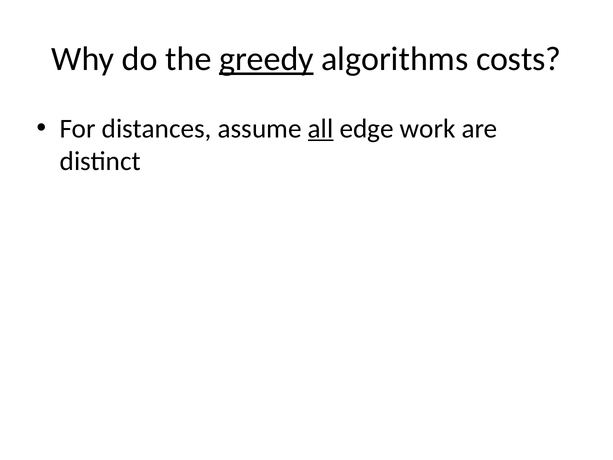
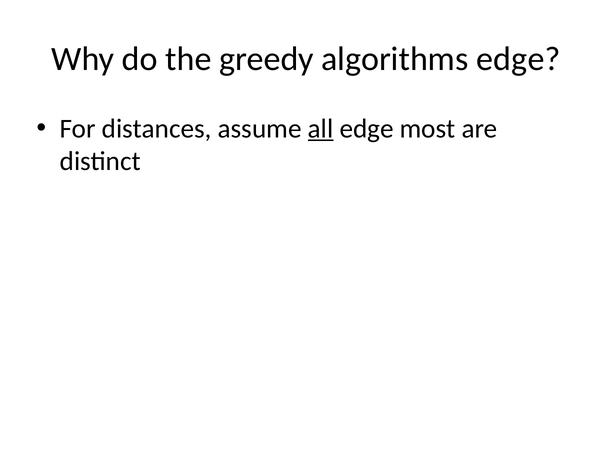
greedy underline: present -> none (266, 59)
algorithms costs: costs -> edge (518, 59)
work: work -> most (428, 129)
